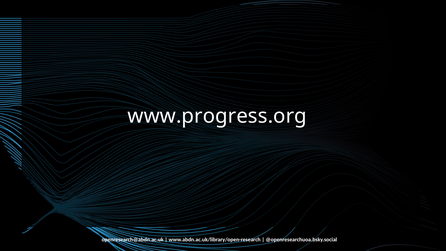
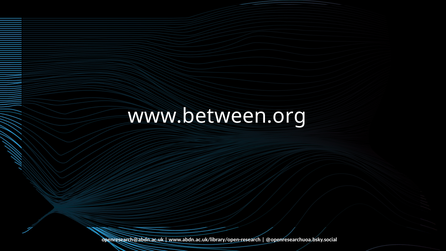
www.progress.org: www.progress.org -> www.between.org (217, 116)
